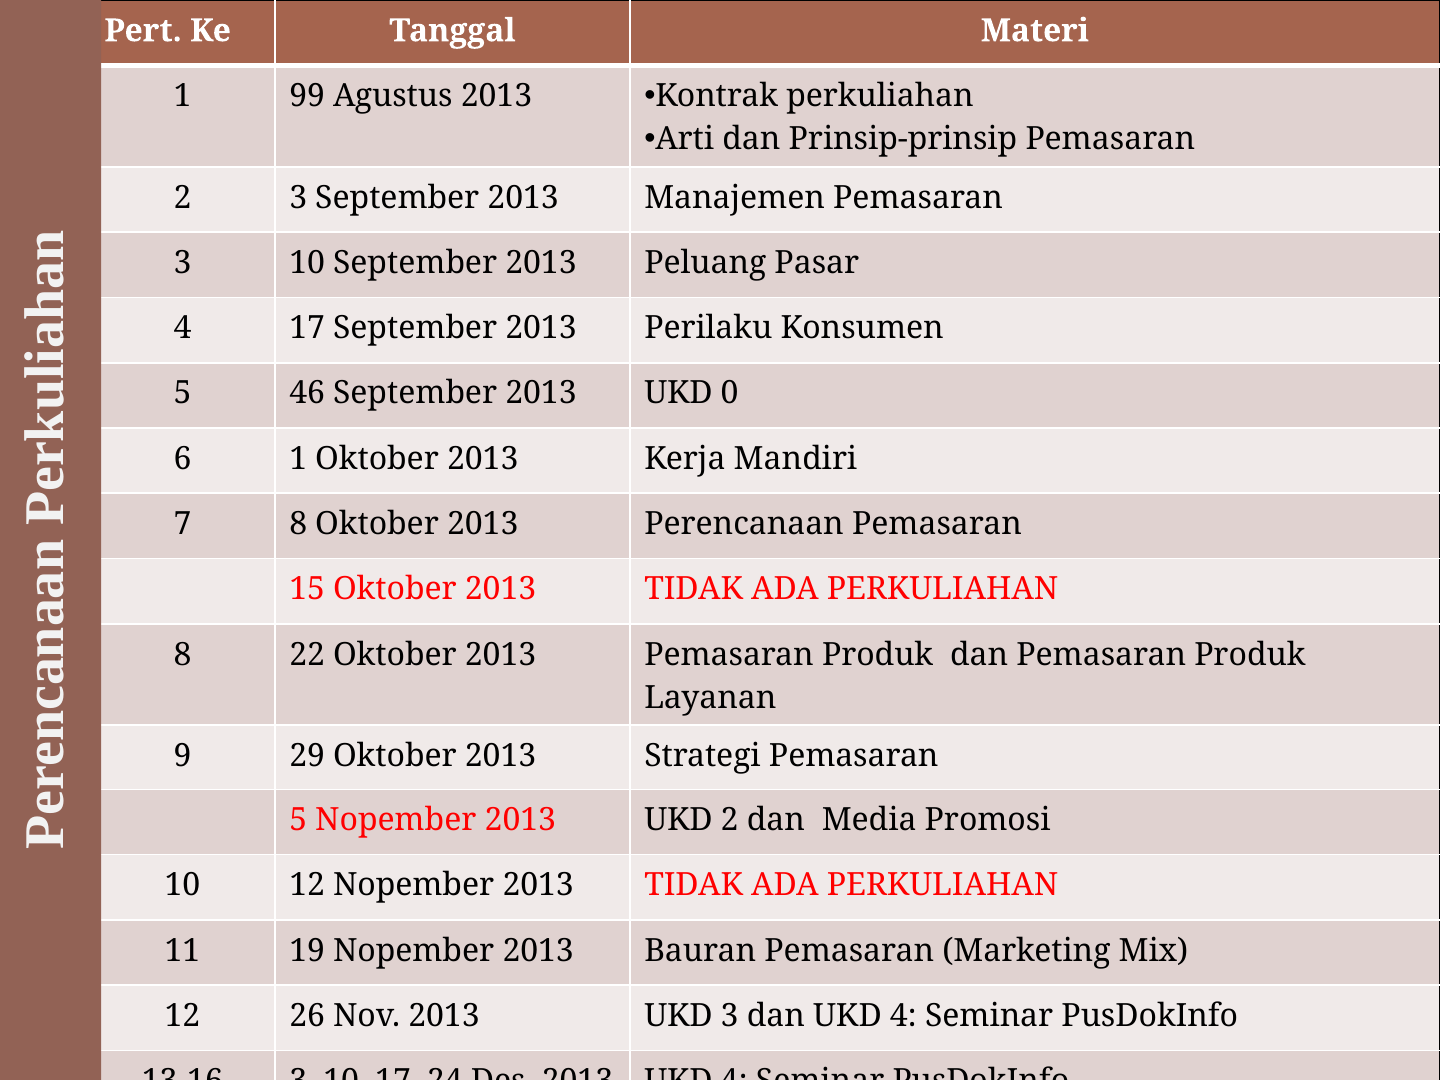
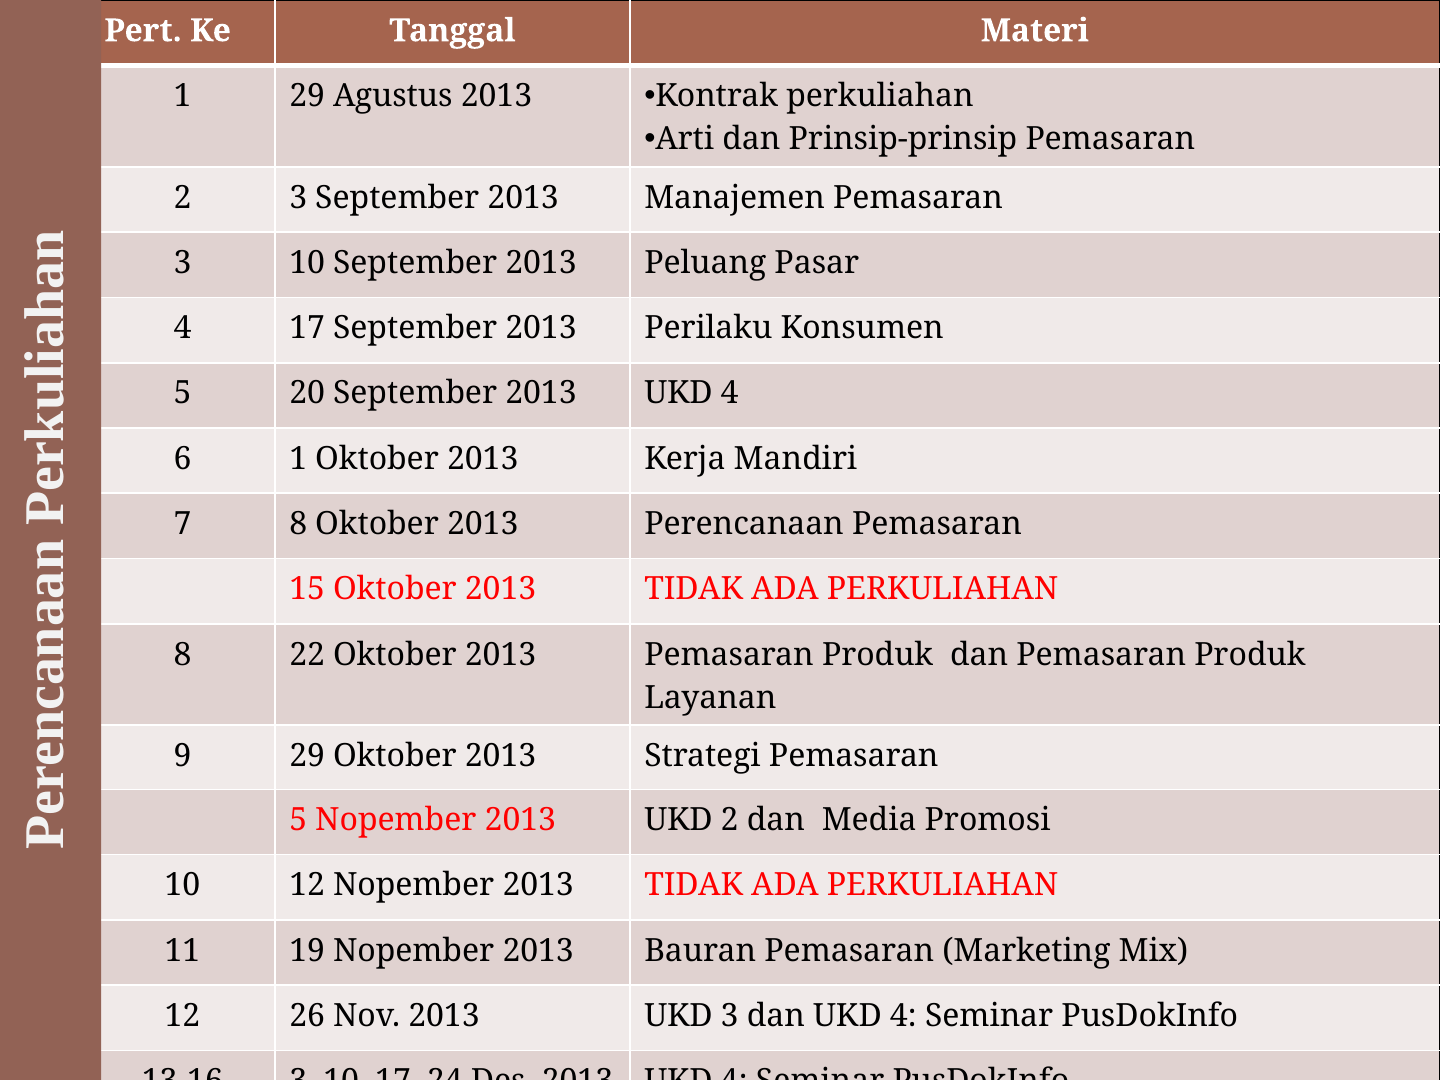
1 99: 99 -> 29 (307, 96)
46: 46 -> 20 (307, 393)
September 2013 UKD 0: 0 -> 4 (730, 393)
